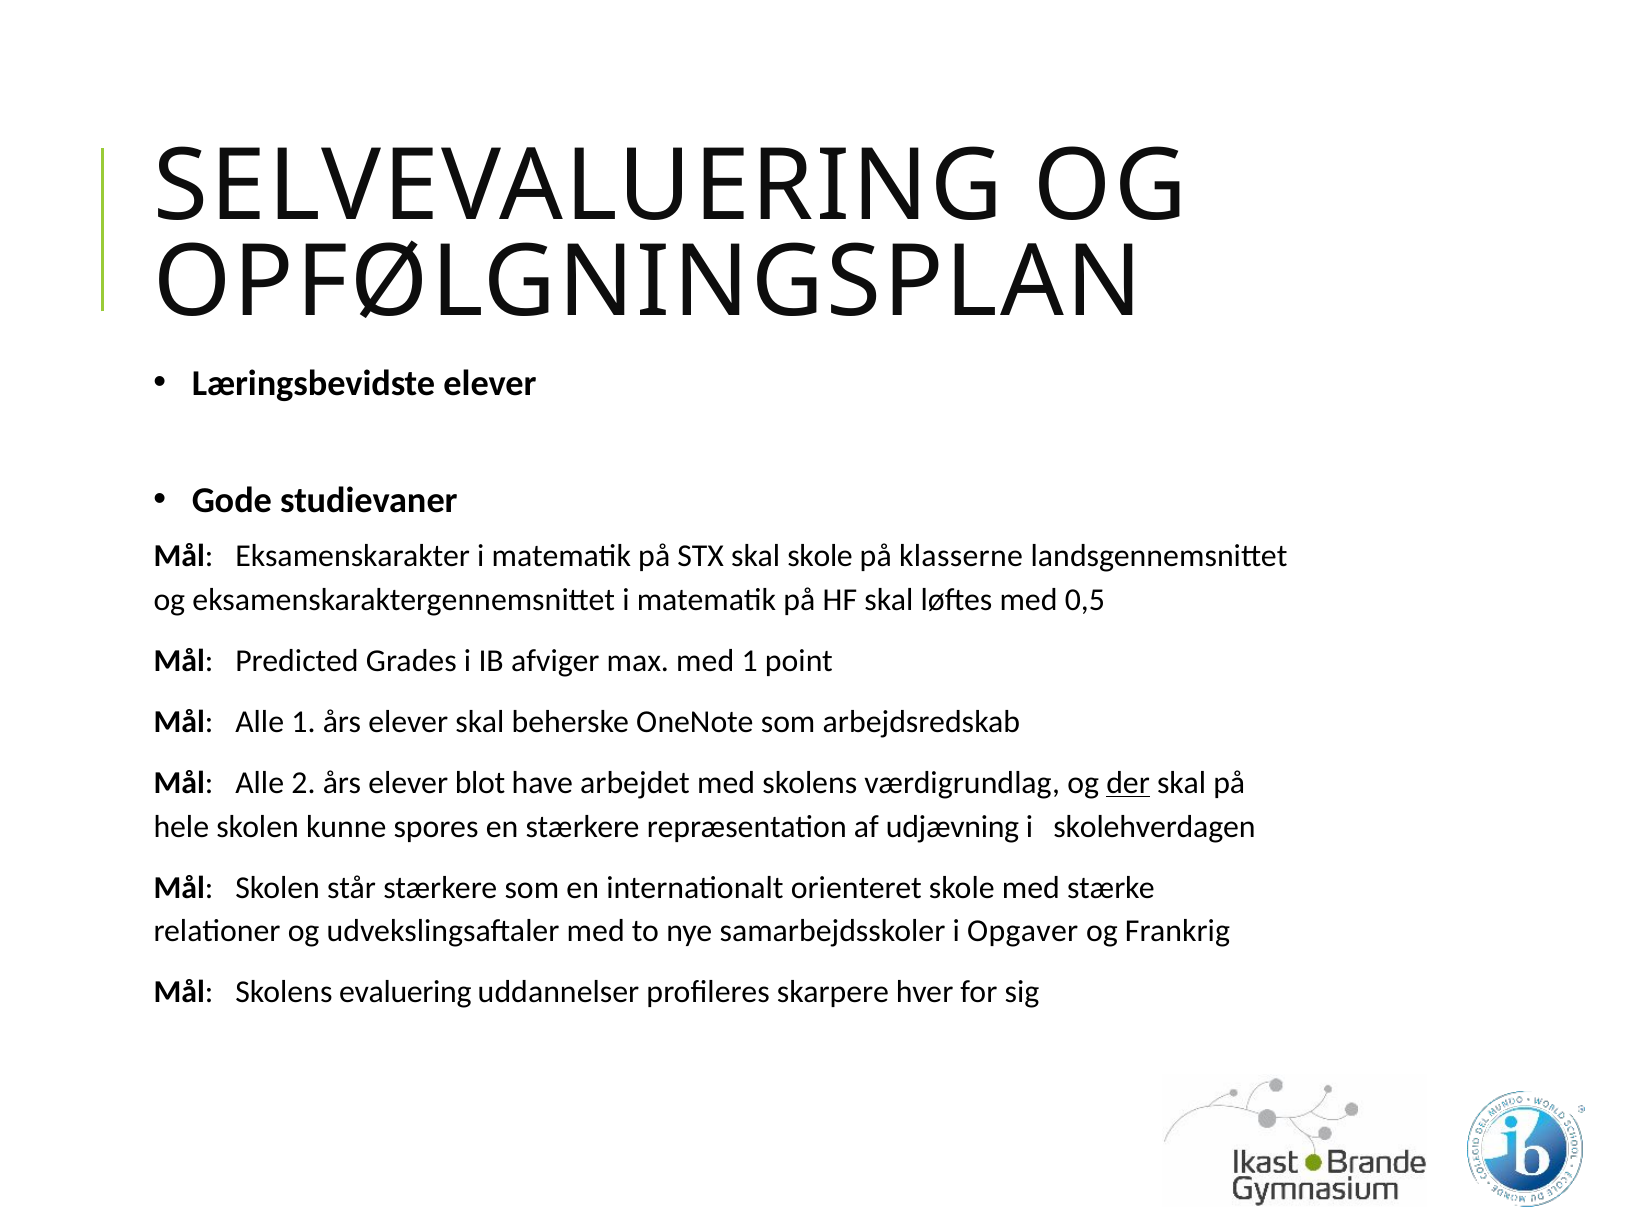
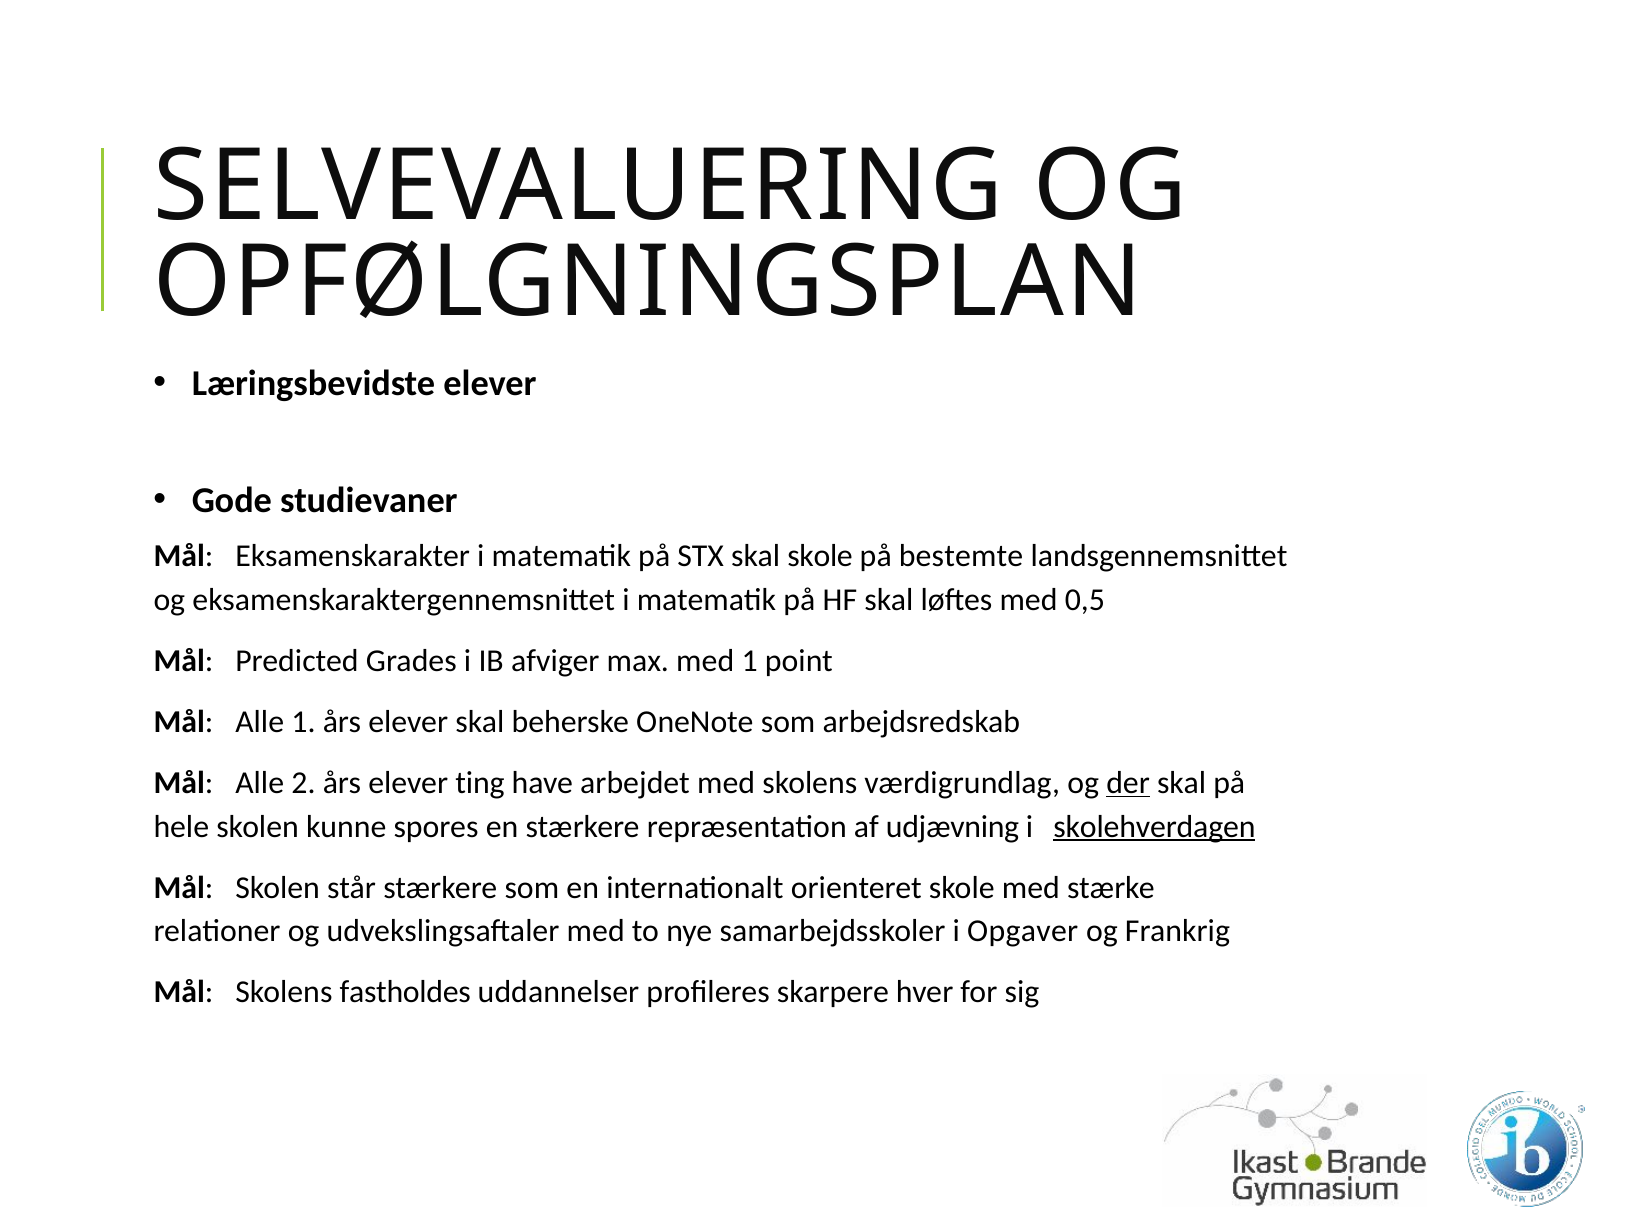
klasserne: klasserne -> bestemte (961, 556)
blot: blot -> ting (480, 783)
skolehverdagen underline: none -> present (1154, 827)
evaluering: evaluering -> fastholdes (405, 992)
